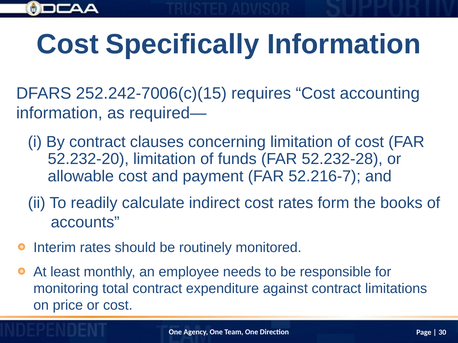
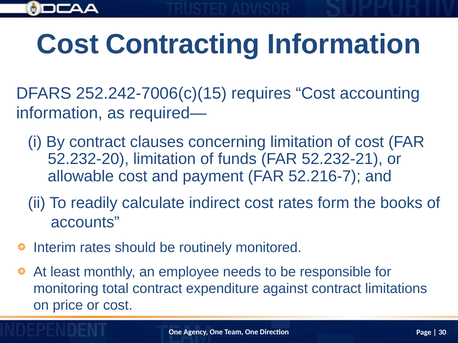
Specifically: Specifically -> Contracting (182, 44)
52.232-28: 52.232-28 -> 52.232-21 (342, 159)
